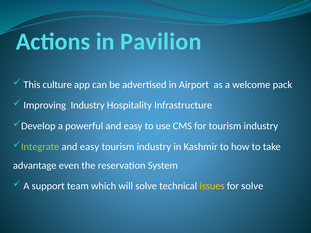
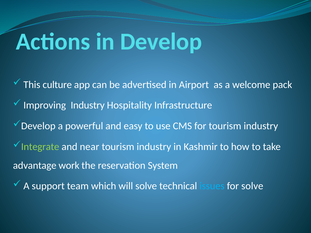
in Pavilion: Pavilion -> Develop (161, 42)
easy: easy -> near (90, 147)
even: even -> work (69, 166)
issues colour: yellow -> light blue (212, 186)
